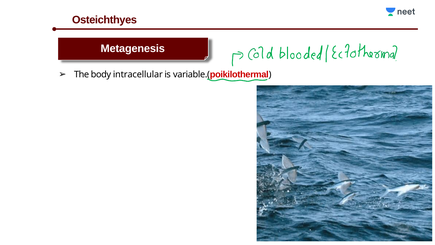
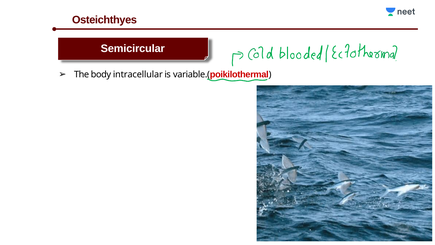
Metagenesis: Metagenesis -> Semicircular (133, 49)
